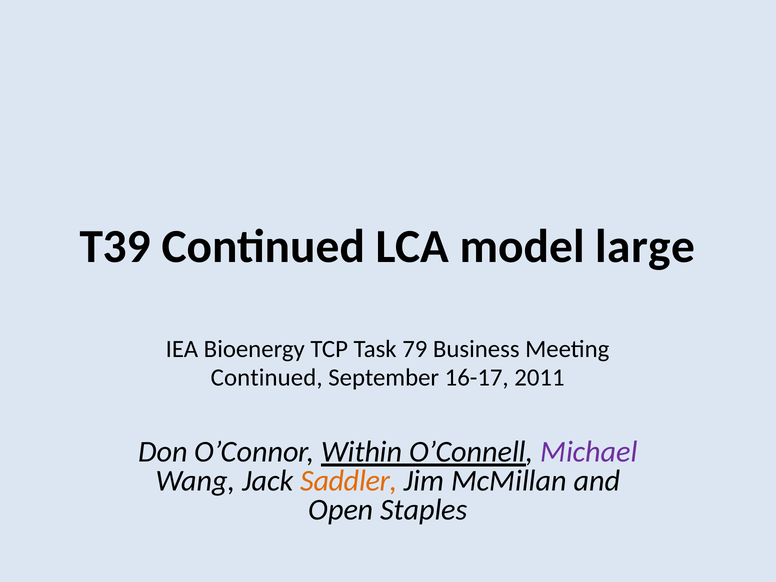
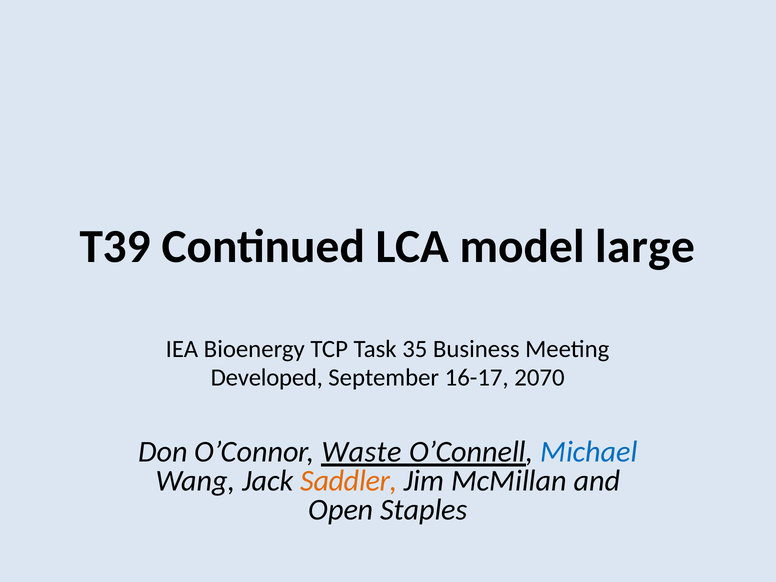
79: 79 -> 35 (415, 349)
Continued: Continued -> Developed (267, 378)
2011: 2011 -> 2070 (539, 378)
Within: Within -> Waste (361, 452)
Michael colour: purple -> blue (589, 452)
